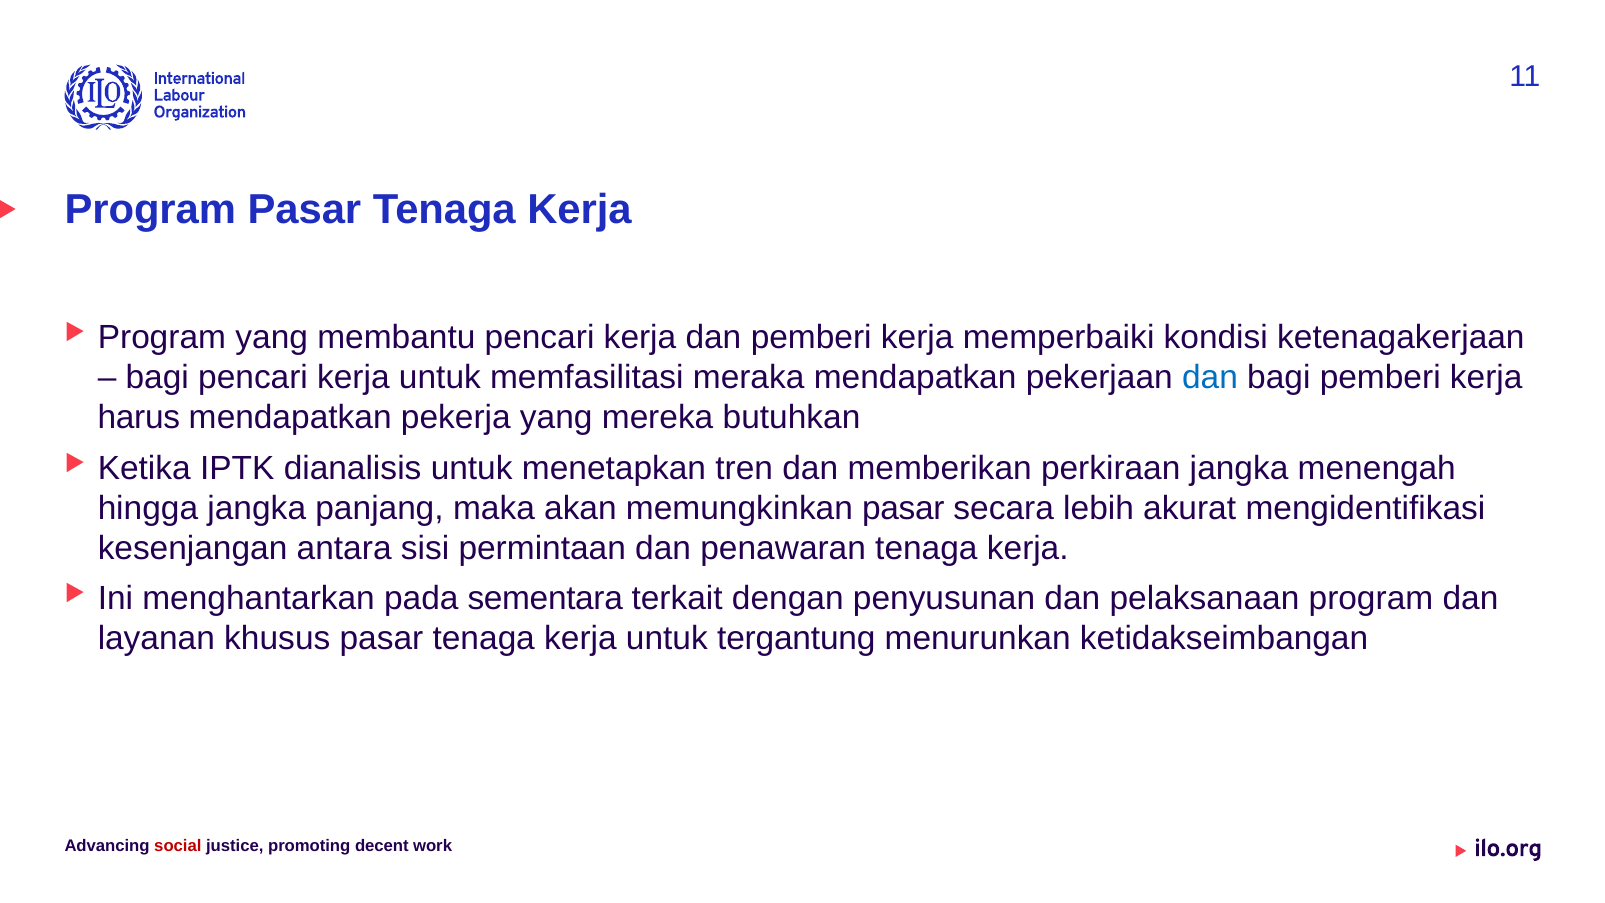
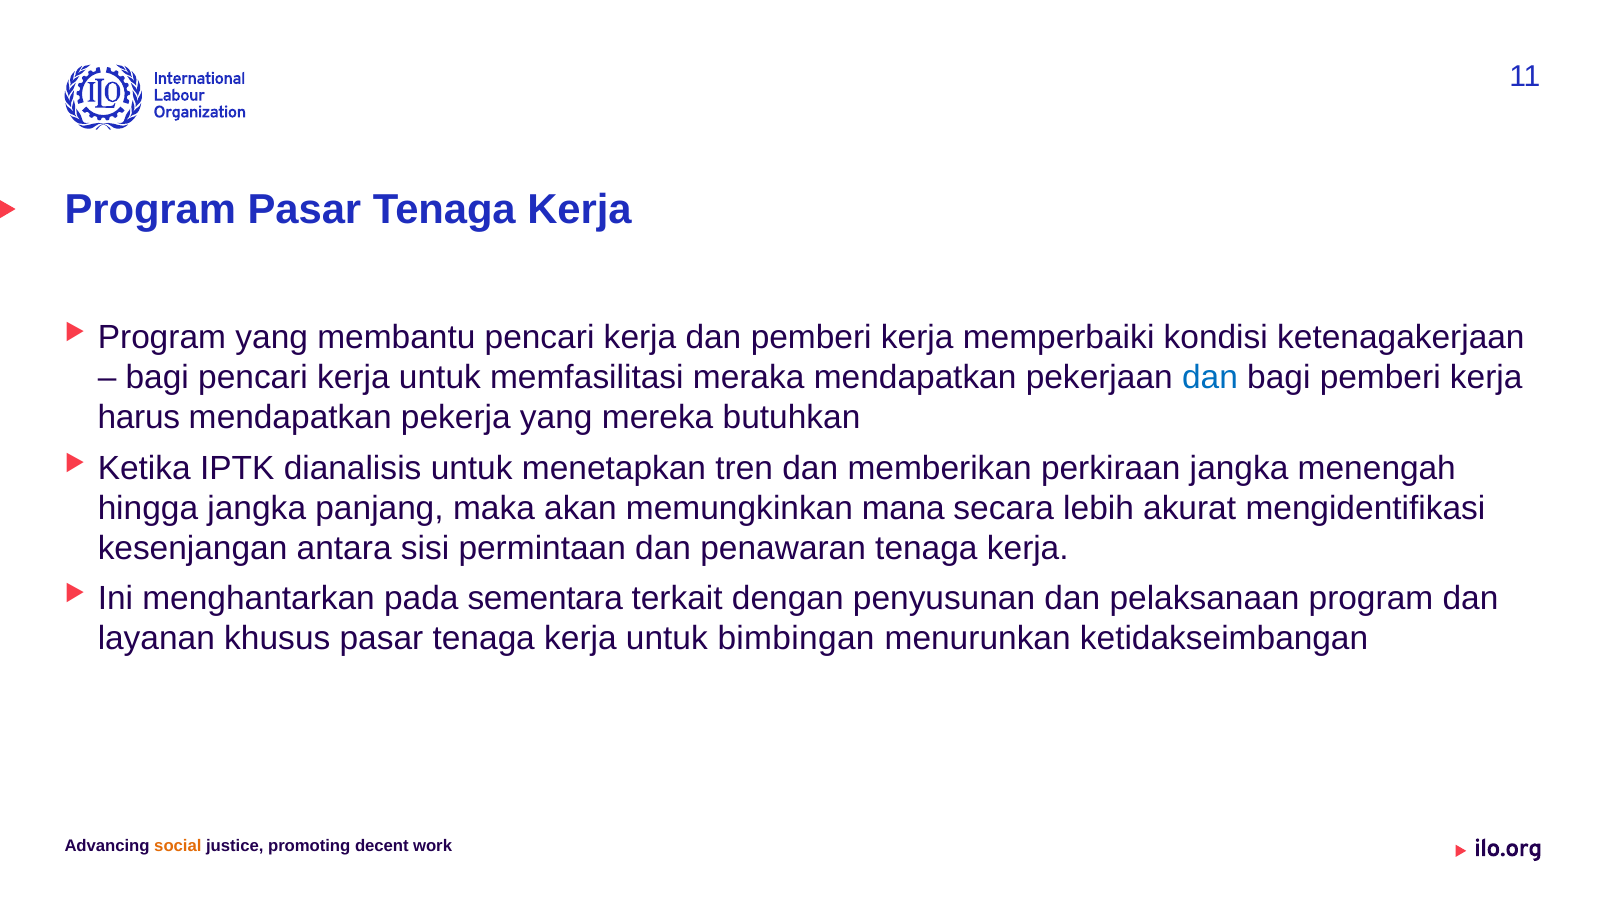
memungkinkan pasar: pasar -> mana (903, 508)
tergantung: tergantung -> bimbingan (796, 639)
social colour: red -> orange (178, 845)
